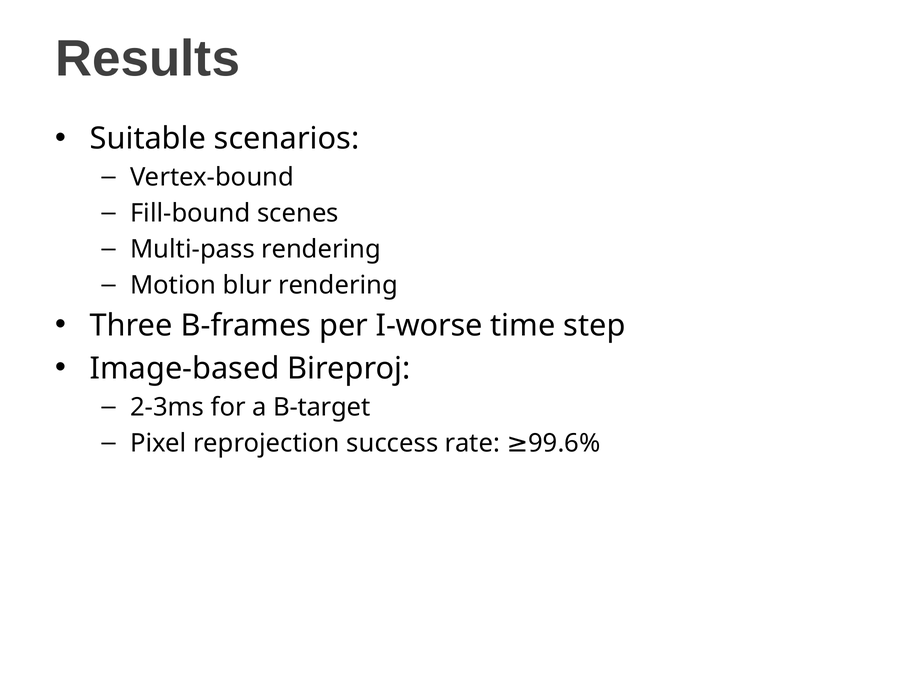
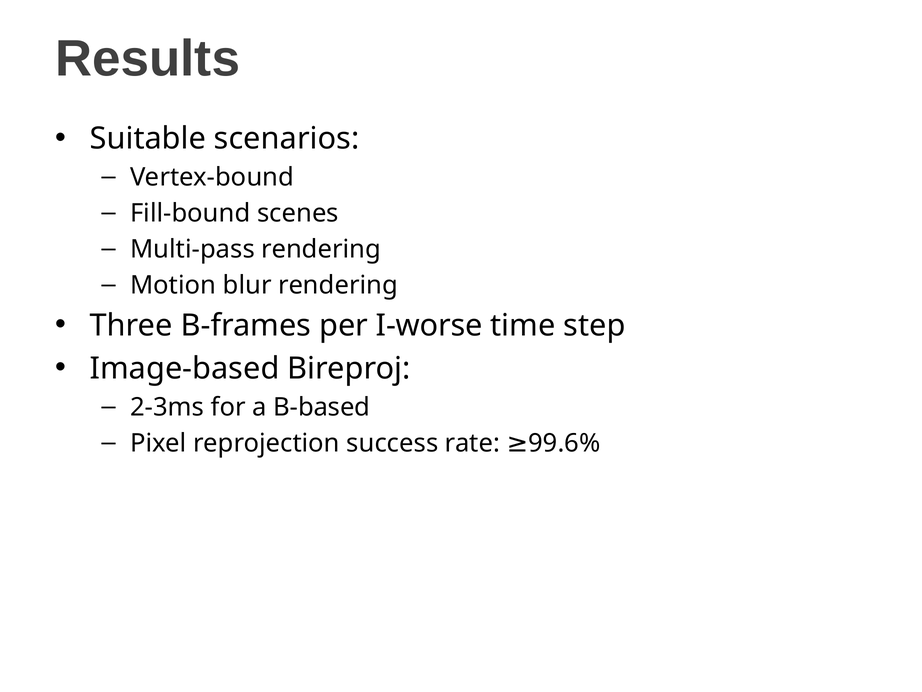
B-target: B-target -> B-based (322, 407)
